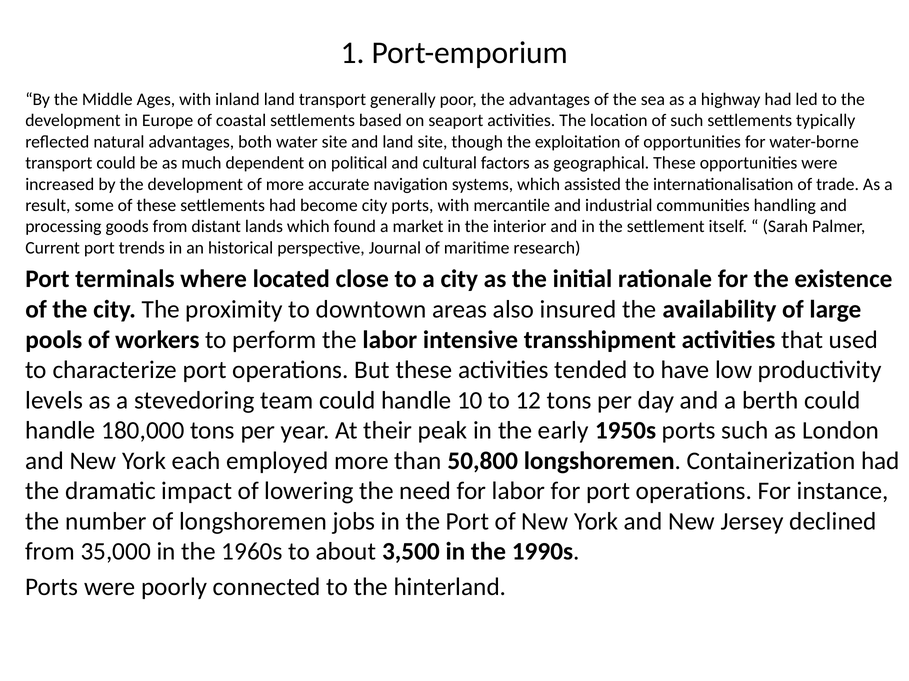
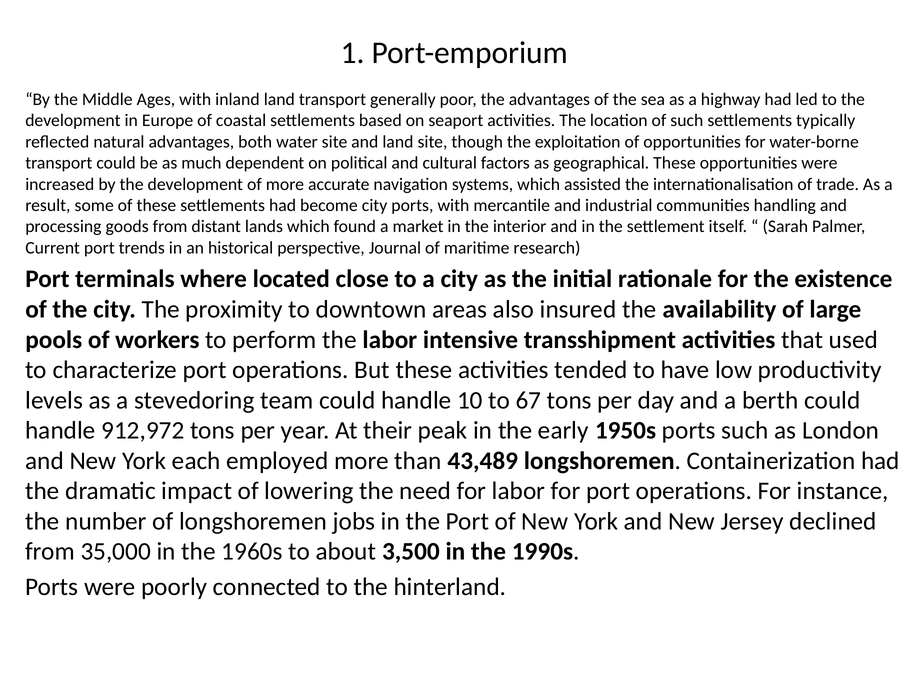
12: 12 -> 67 (528, 401)
180,000: 180,000 -> 912,972 (143, 431)
50,800: 50,800 -> 43,489 (483, 461)
